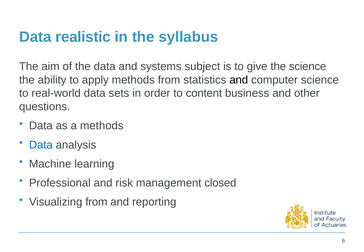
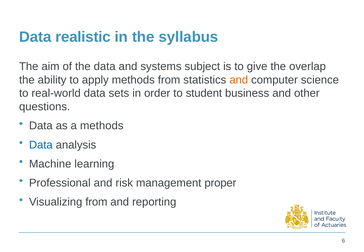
the science: science -> overlap (308, 66)
and colour: black -> orange (239, 80)
content: content -> student (204, 93)
closed: closed -> proper (220, 183)
